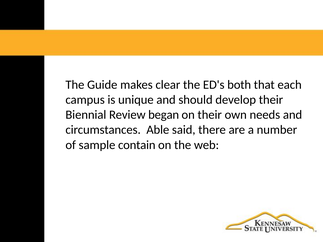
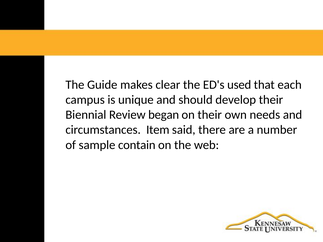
both: both -> used (239, 85)
Able: Able -> Item (158, 130)
